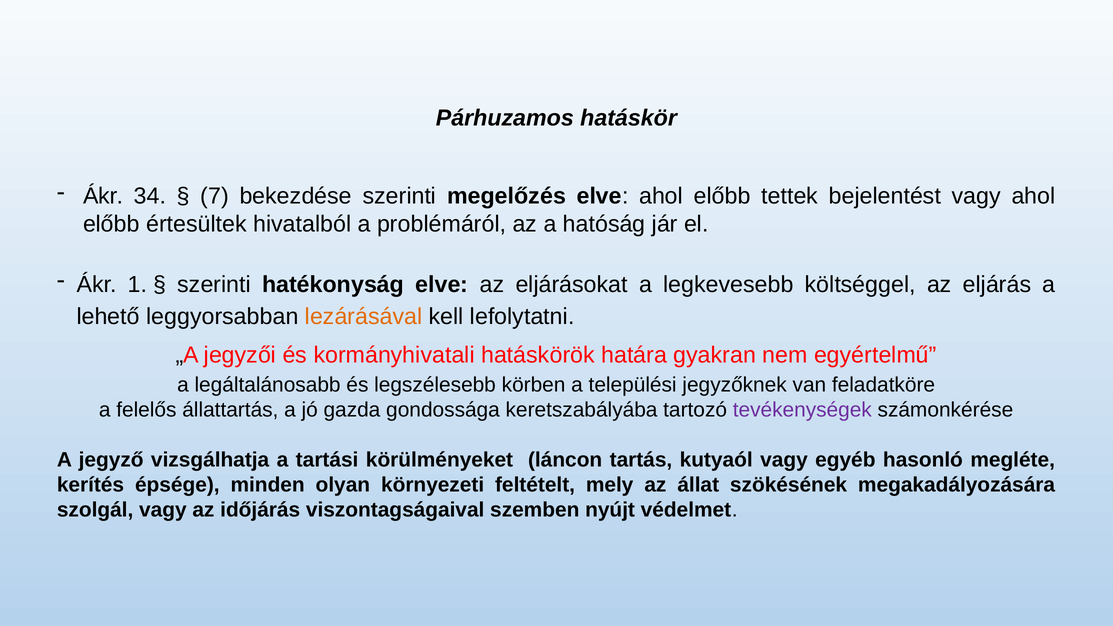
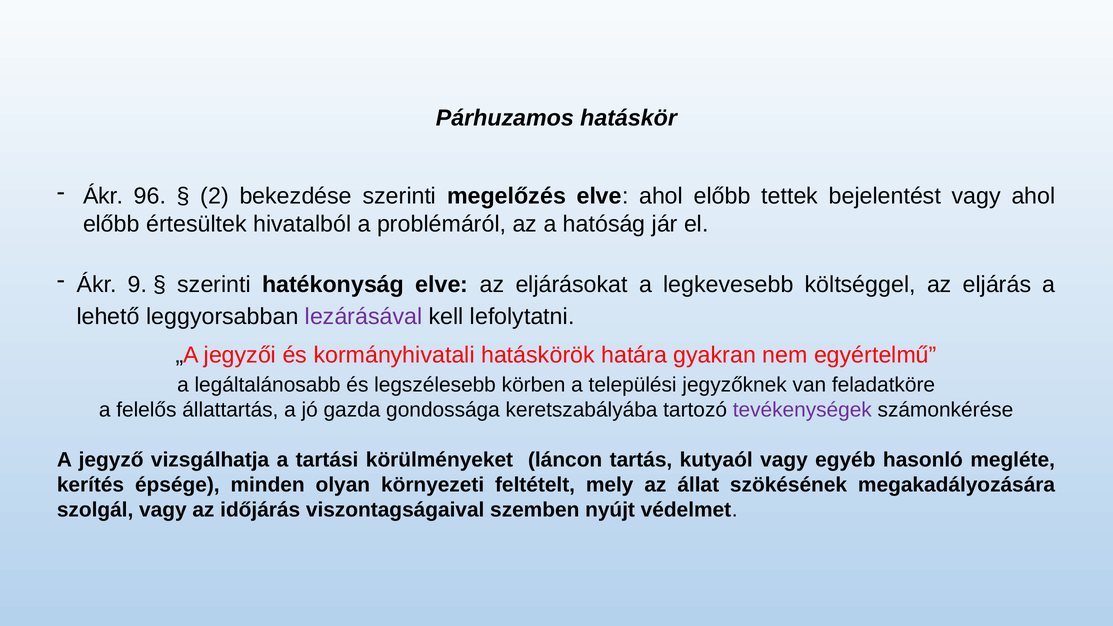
34: 34 -> 96 (150, 196)
7: 7 -> 2 (215, 196)
1: 1 -> 9 (138, 284)
lezárásával colour: orange -> purple (364, 316)
